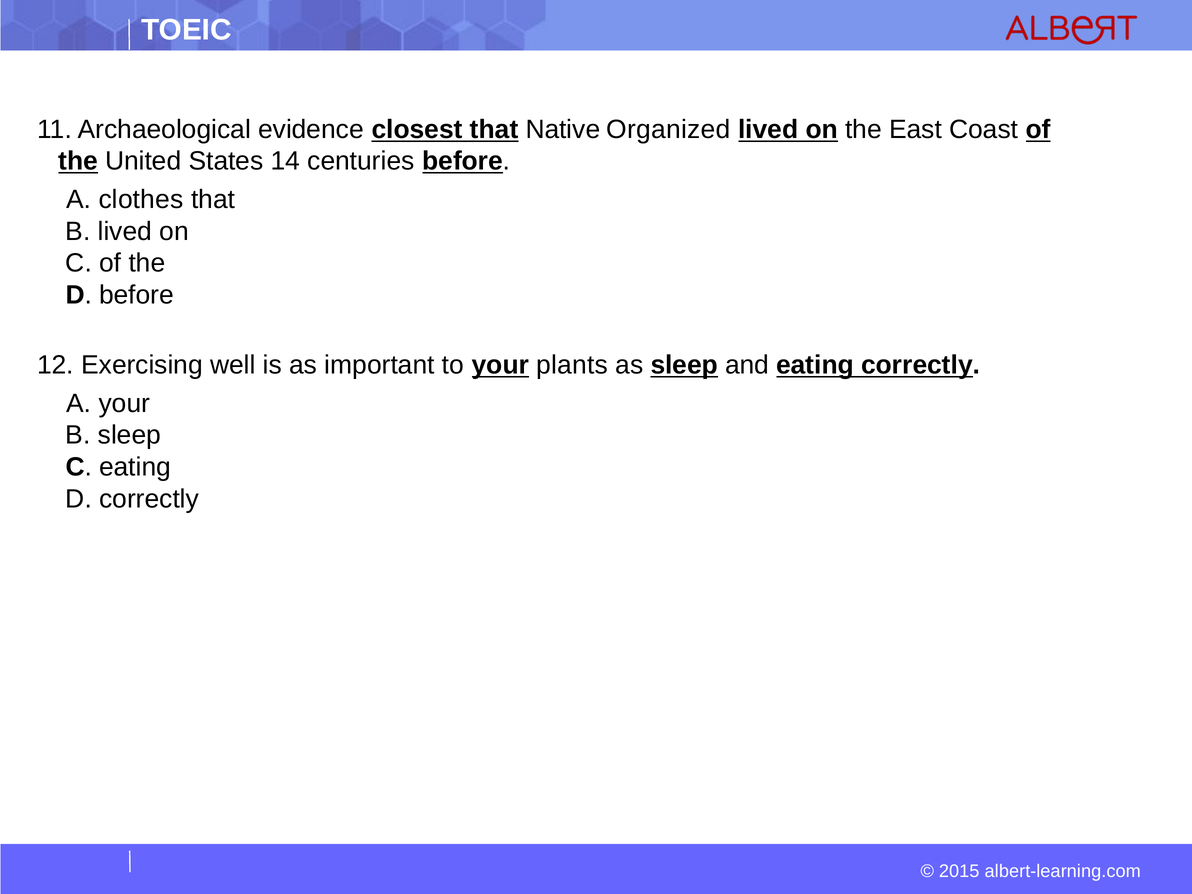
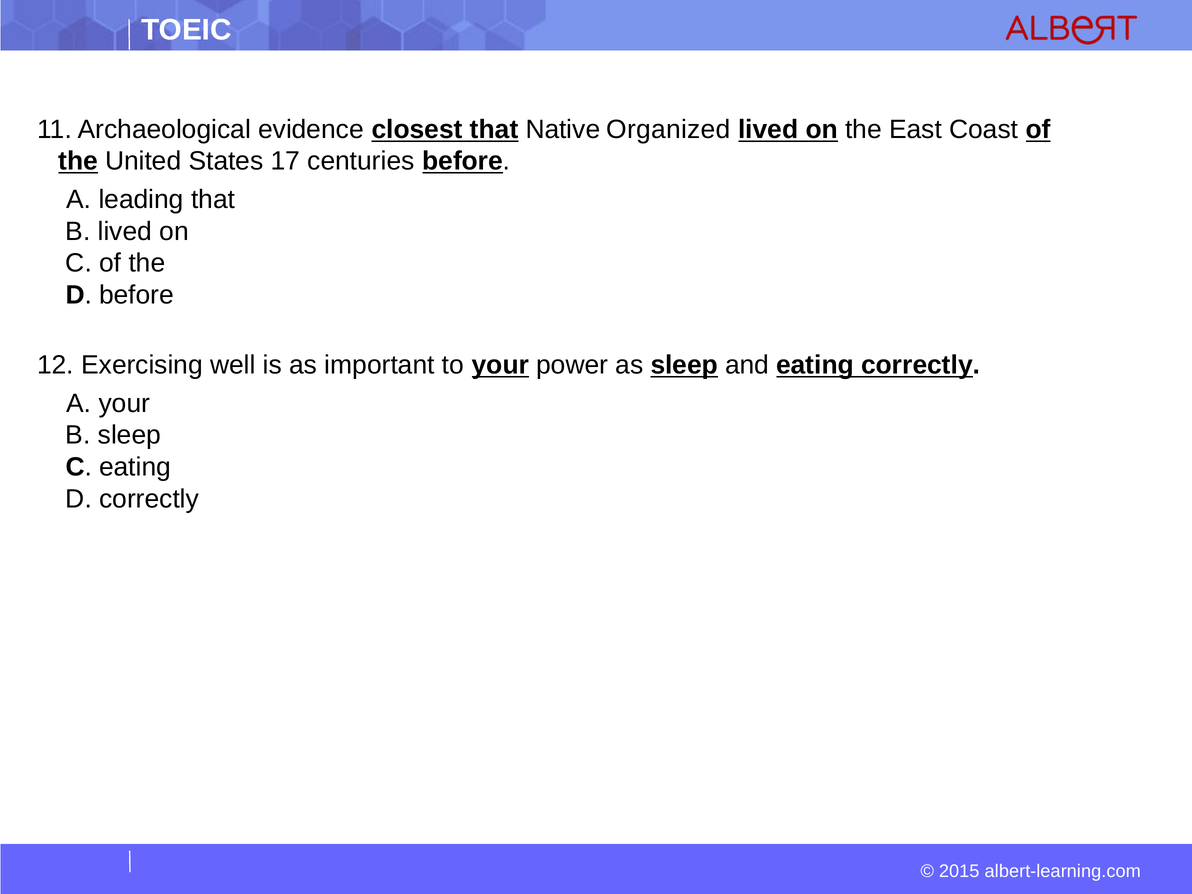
14: 14 -> 17 (285, 161)
clothes: clothes -> leading (141, 200)
plants: plants -> power (572, 365)
